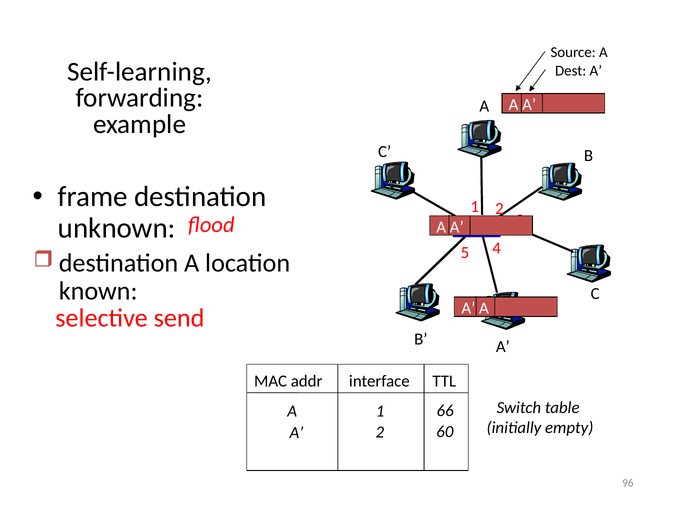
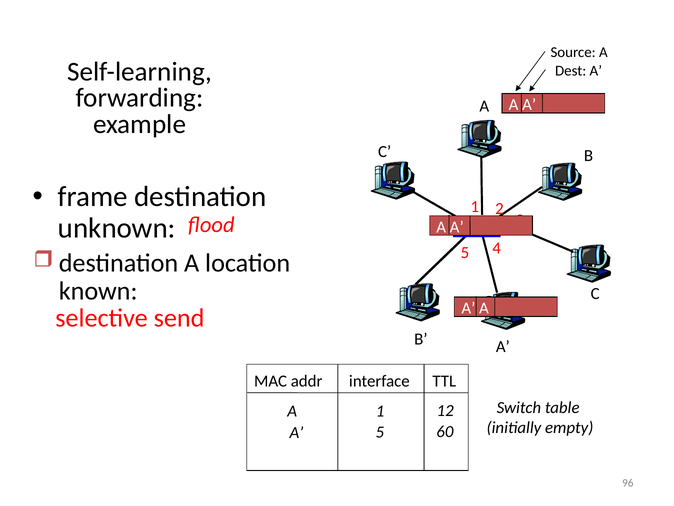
66: 66 -> 12 (445, 410)
A 2: 2 -> 5 (380, 432)
